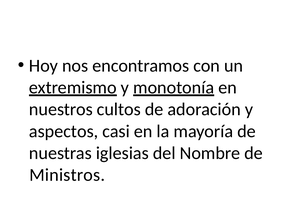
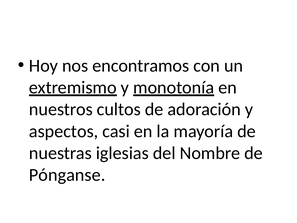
Ministros: Ministros -> Pónganse (67, 175)
